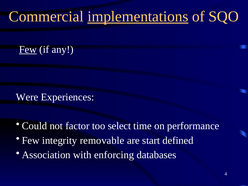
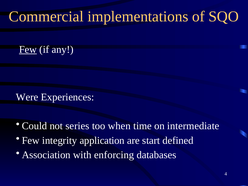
implementations underline: present -> none (138, 17)
factor: factor -> series (77, 126)
select: select -> when (119, 126)
performance: performance -> intermediate (193, 126)
removable: removable -> application (102, 140)
